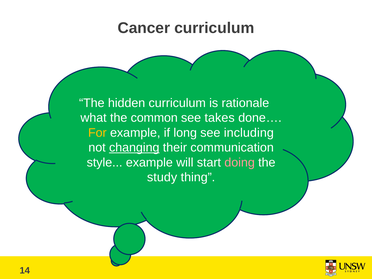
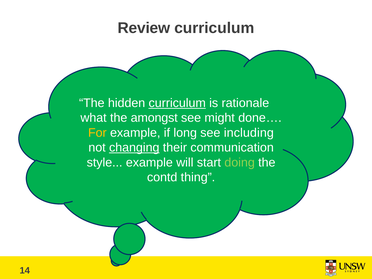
Cancer: Cancer -> Review (144, 28)
curriculum underline: none -> present (177, 103)
common: common -> amongst (154, 118)
takes: takes -> might (220, 118)
doing colour: pink -> light green (240, 162)
study: study -> contd (162, 177)
